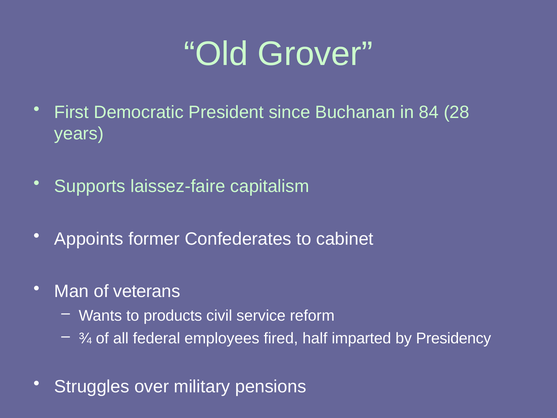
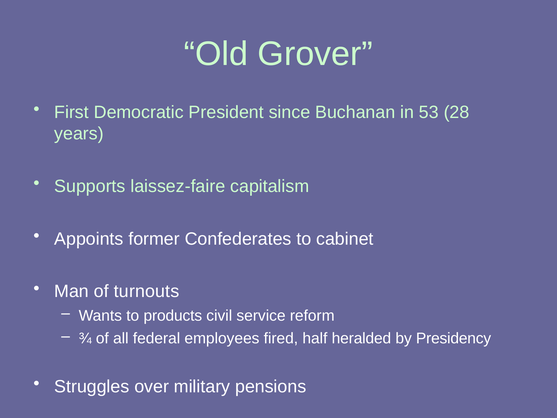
84: 84 -> 53 (429, 112)
veterans: veterans -> turnouts (147, 291)
imparted: imparted -> heralded (361, 338)
